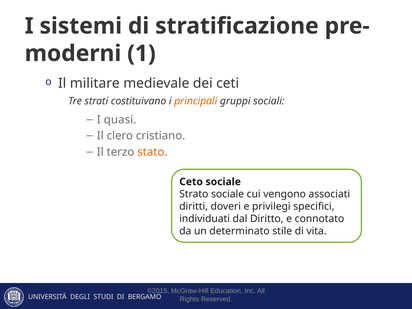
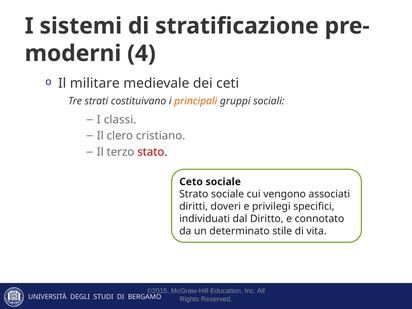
1: 1 -> 4 (141, 53)
quasi: quasi -> classi (120, 120)
stato colour: orange -> red (152, 152)
